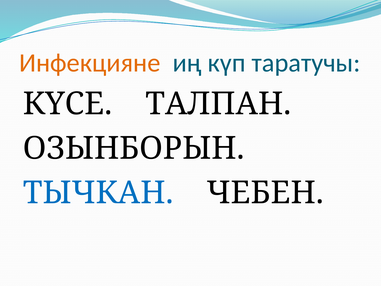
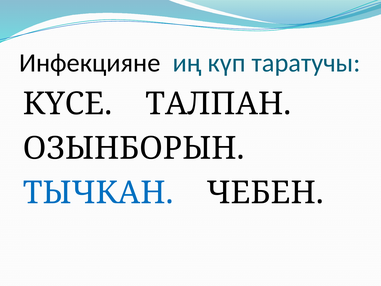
Инфекцияне colour: orange -> black (90, 63)
